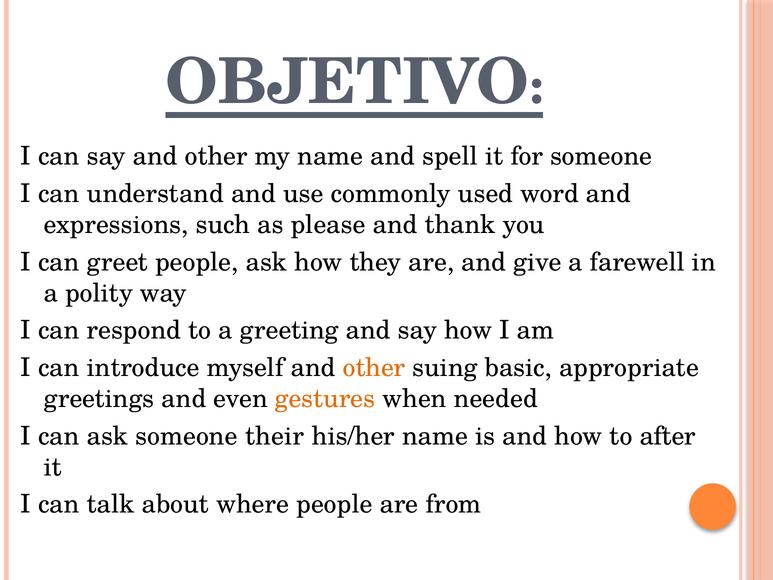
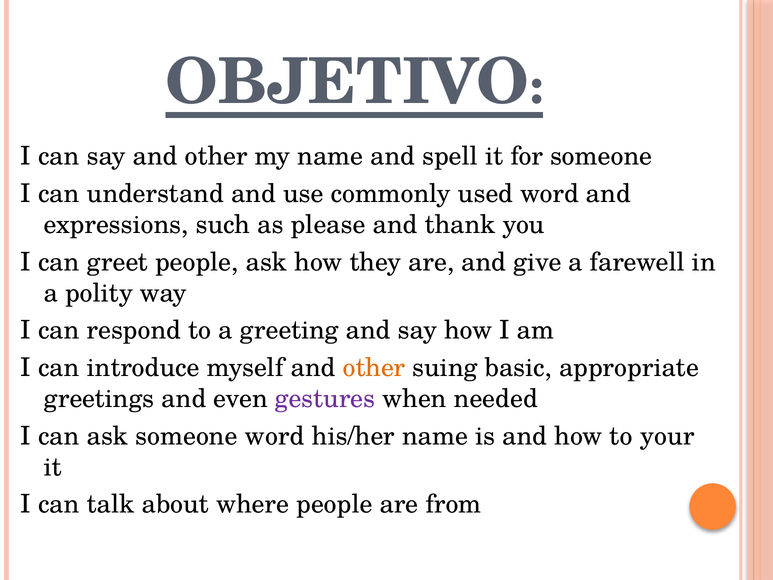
gestures colour: orange -> purple (325, 399)
someone their: their -> word (275, 436)
after: after -> your (667, 436)
